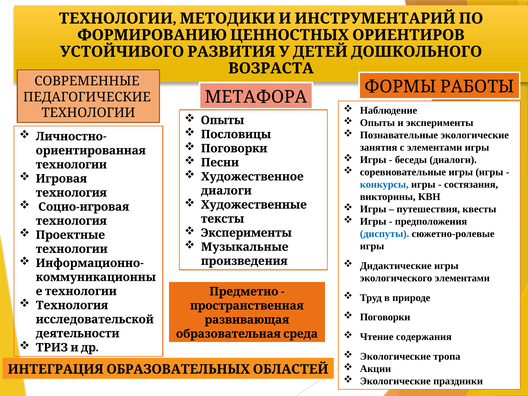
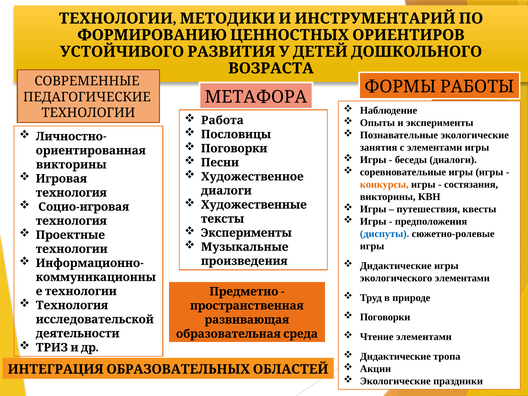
Опыты: Опыты -> Работа (222, 120)
технологии: технологии -> викторины (71, 165)
конкурсы colour: blue -> orange (384, 184)
Чтение содержания: содержания -> элементами (424, 337)
Экологические: Экологические -> Дидактические (395, 357)
